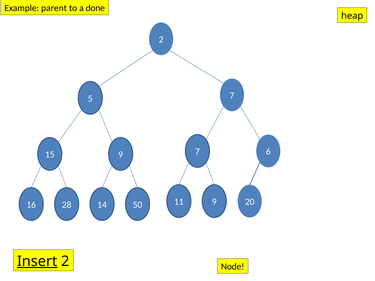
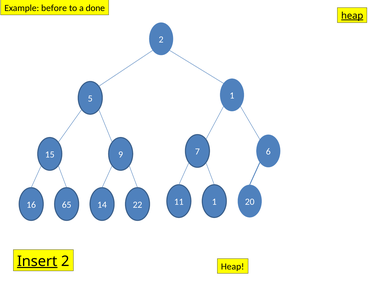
parent: parent -> before (54, 8)
heap underline: none -> present (352, 16)
5 7: 7 -> 1 (232, 96)
11 9: 9 -> 1 (214, 202)
28: 28 -> 65 (67, 205)
50: 50 -> 22 (137, 205)
2 Node: Node -> Heap (233, 267)
